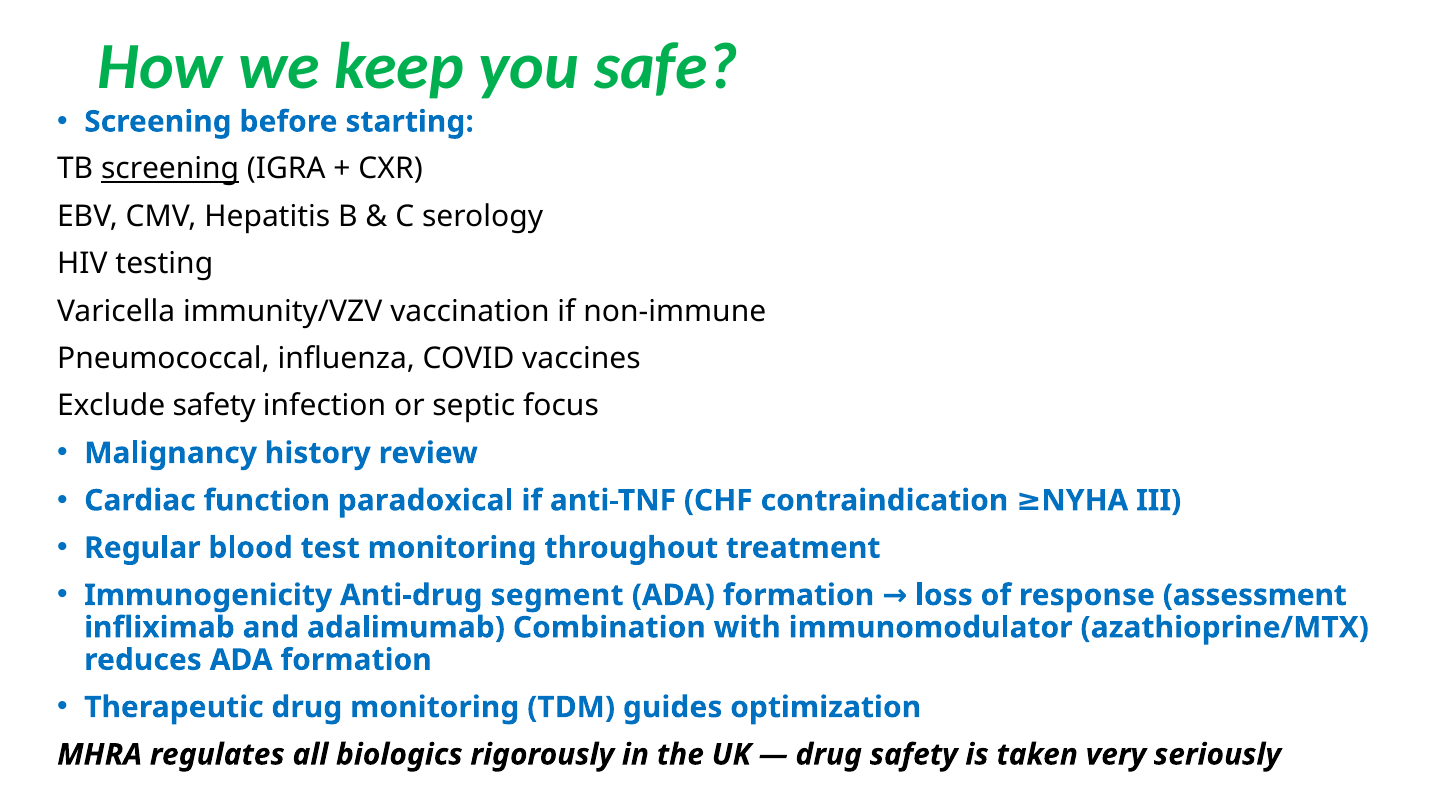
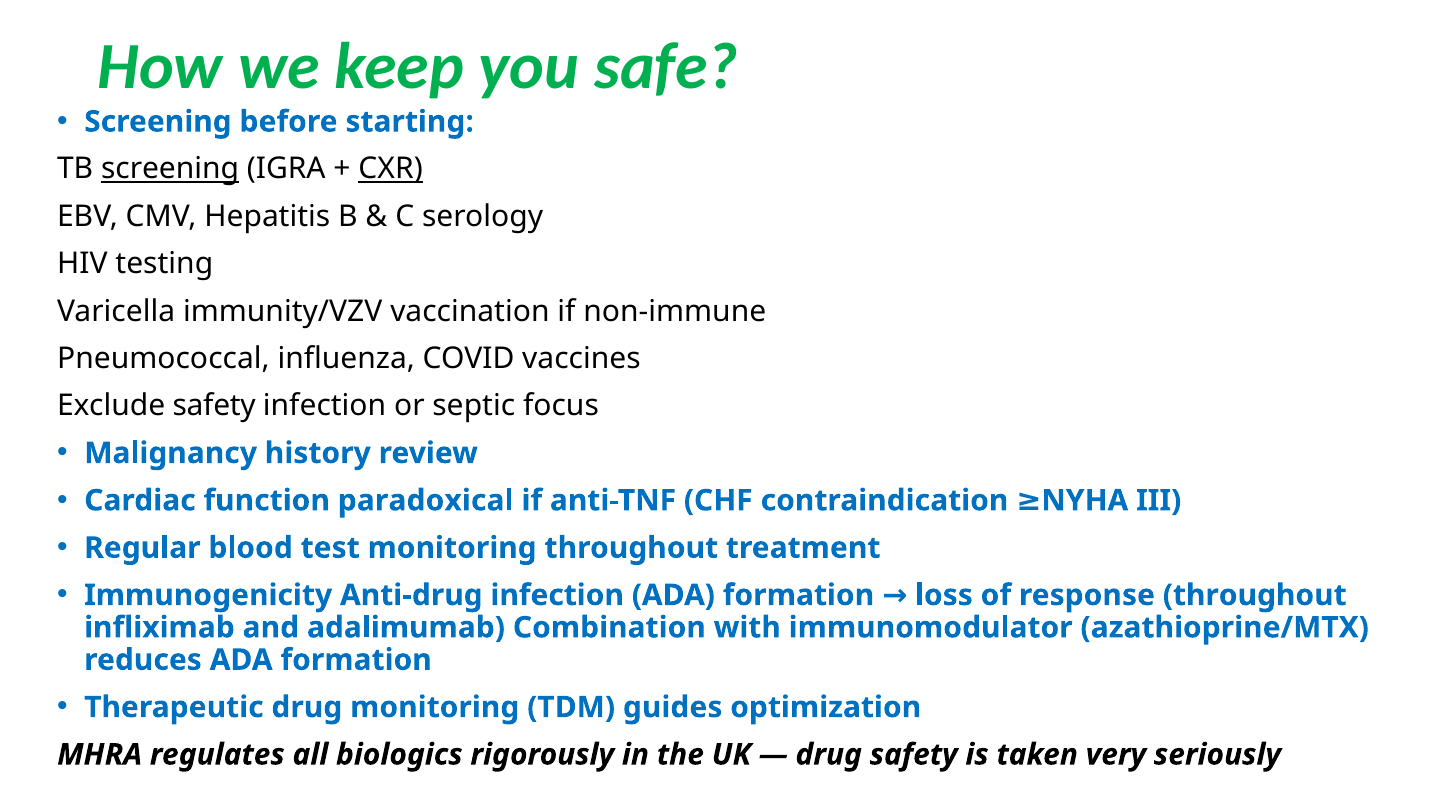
CXR underline: none -> present (391, 169)
Anti-drug segment: segment -> infection (557, 596)
response assessment: assessment -> throughout (1255, 596)
